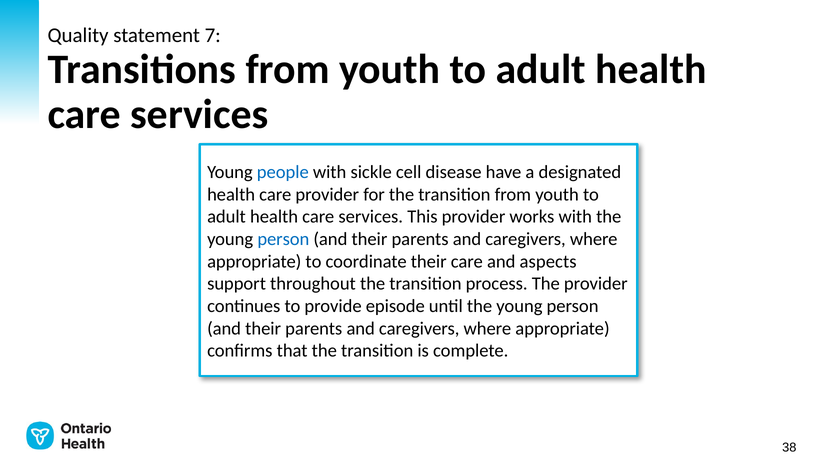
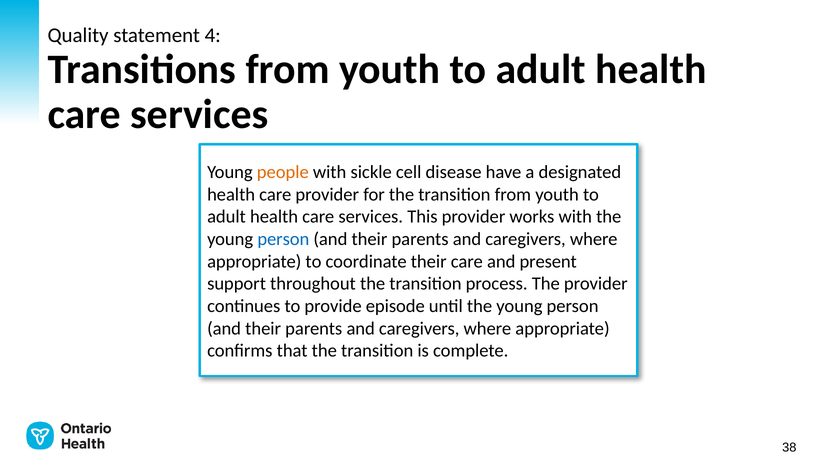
7: 7 -> 4 (213, 36)
people colour: blue -> orange (283, 172)
aspects: aspects -> present (548, 261)
